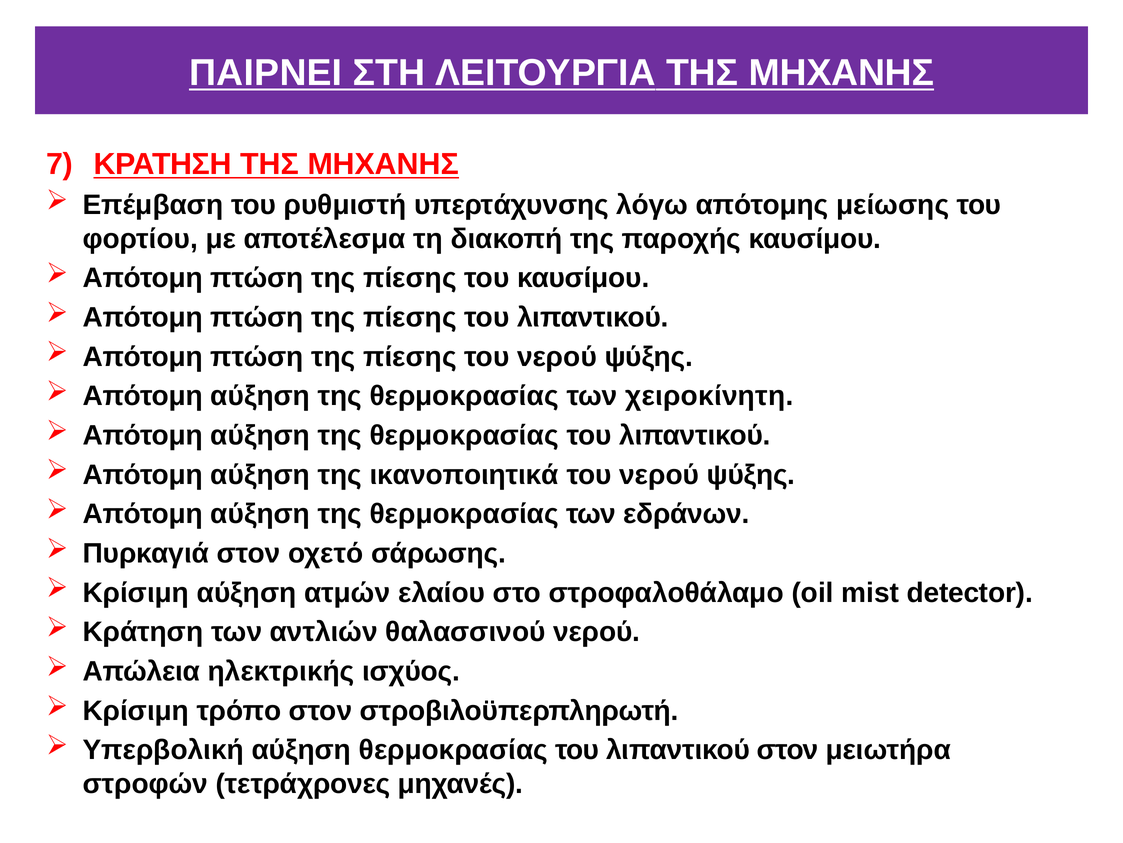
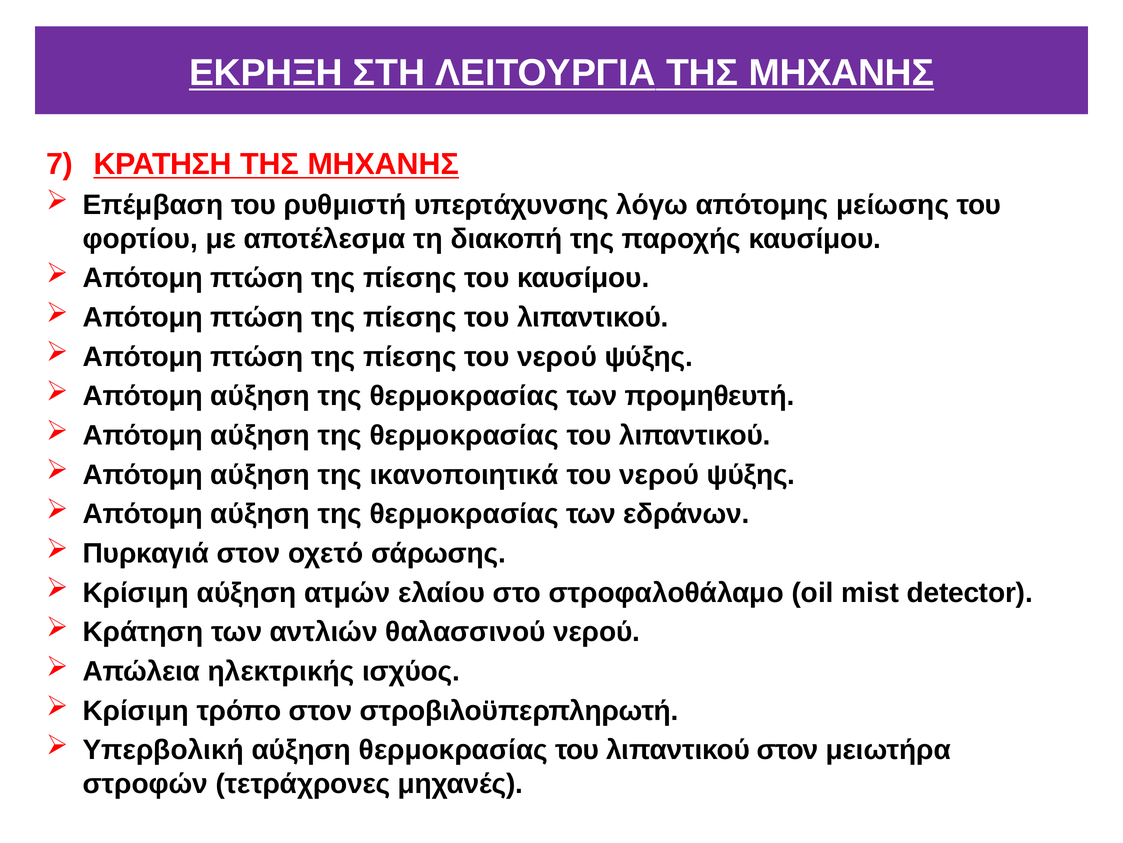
ΠΑΙΡΝΕΙ: ΠΑΙΡΝΕΙ -> ΕΚΡΗΞΗ (266, 73)
χειροκίνητη: χειροκίνητη -> προμηθευτή (710, 396)
